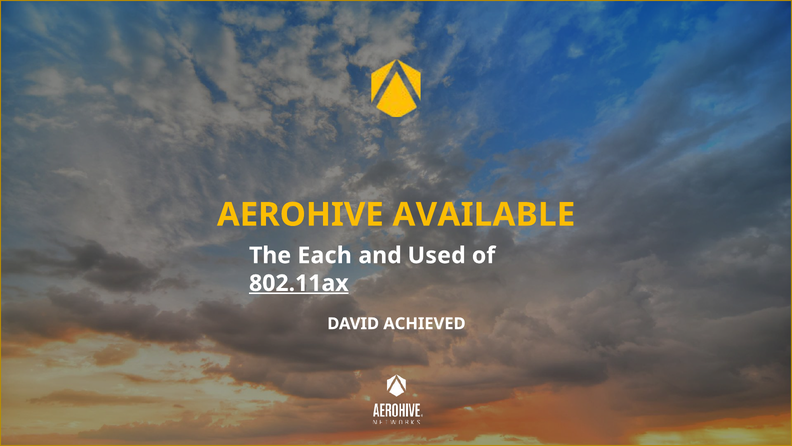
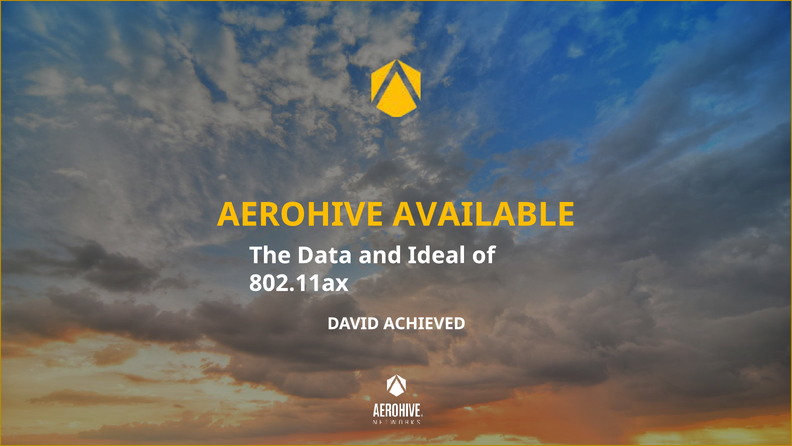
Each: Each -> Data (325, 255)
Used: Used -> Ideal (437, 255)
802.11ax underline: present -> none (299, 283)
